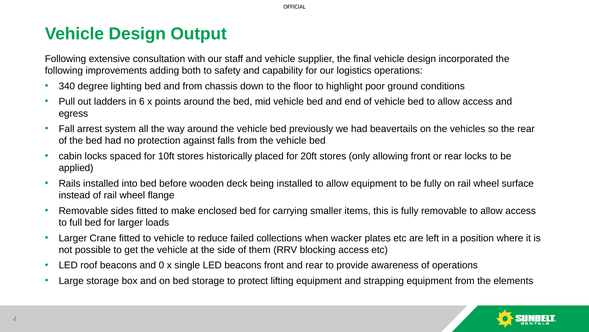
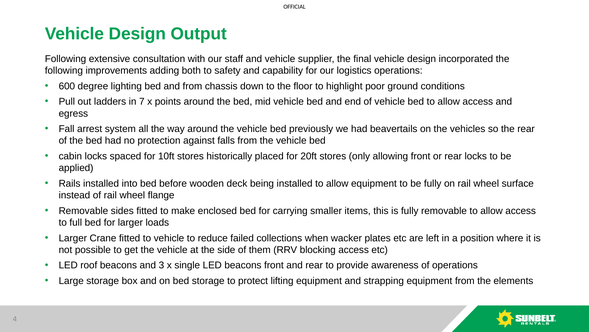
340: 340 -> 600 (67, 86)
6: 6 -> 7 (142, 101)
0: 0 -> 3 (161, 265)
